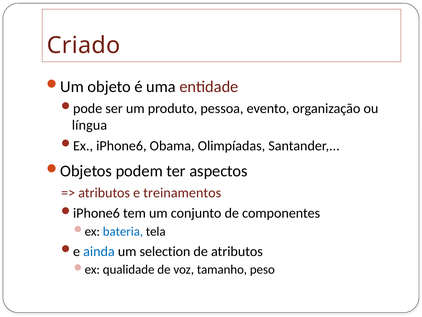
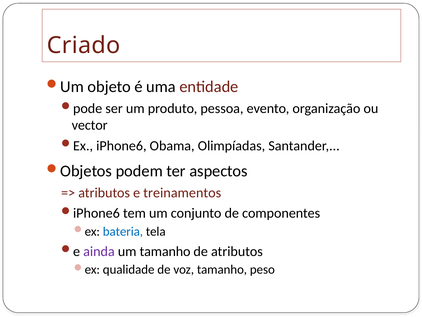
língua: língua -> vector (90, 125)
ainda colour: blue -> purple (99, 251)
um selection: selection -> tamanho (165, 251)
